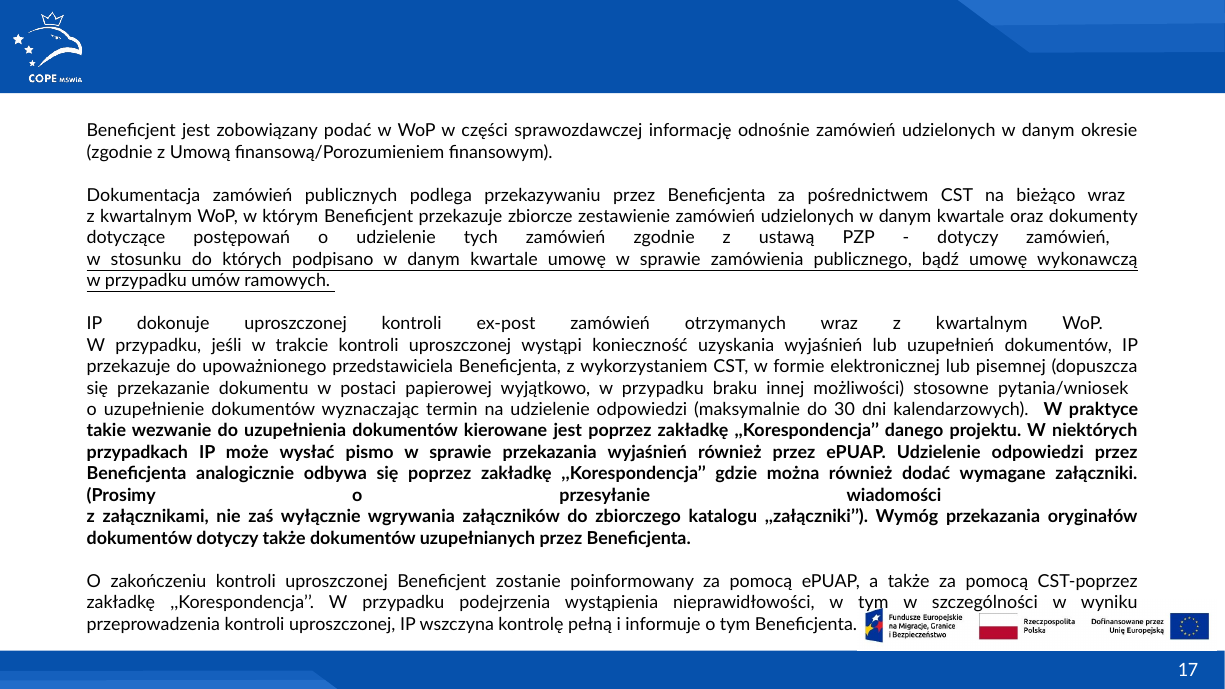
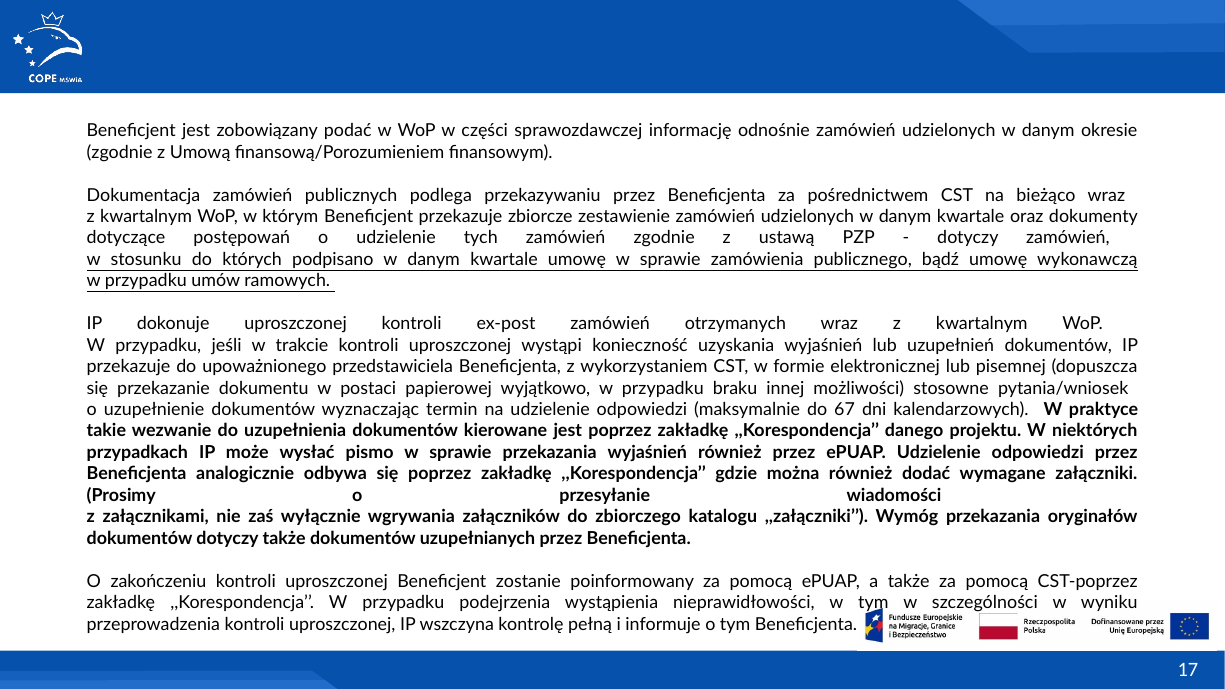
30: 30 -> 67 (845, 410)
